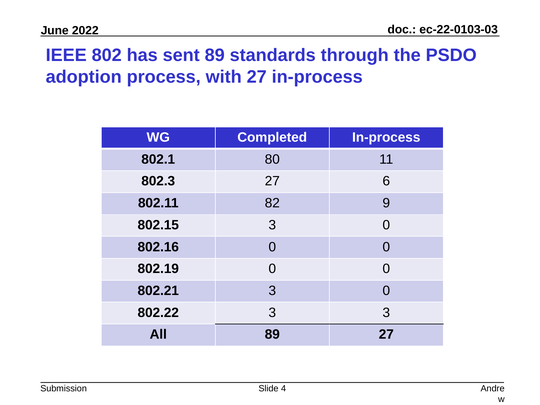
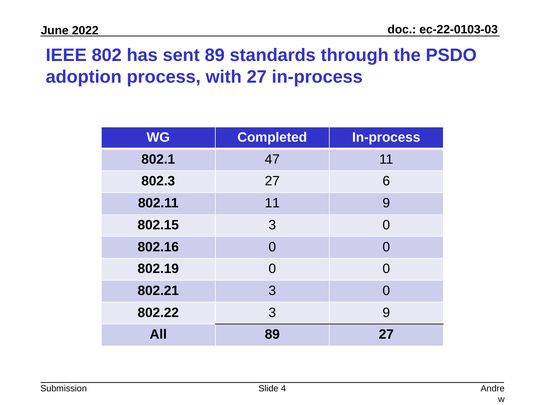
80: 80 -> 47 (272, 159)
802.11 82: 82 -> 11 (272, 203)
3 3: 3 -> 9 (386, 313)
